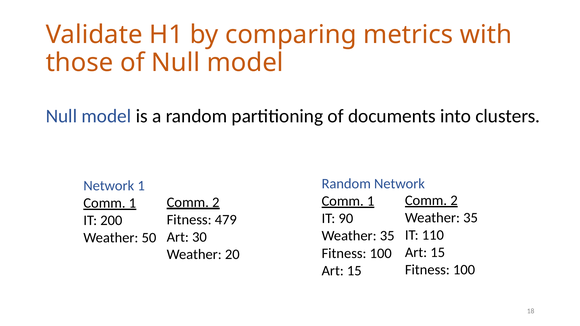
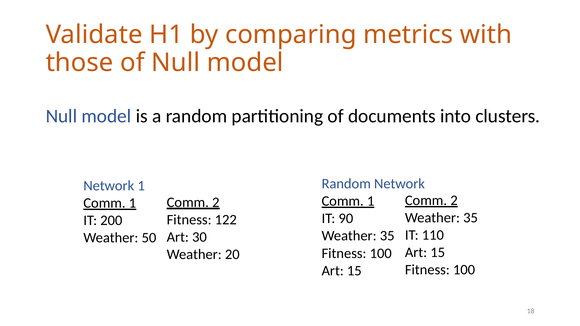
479: 479 -> 122 (226, 220)
